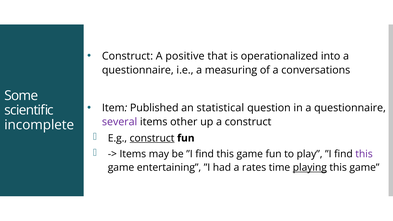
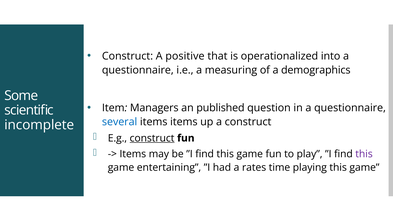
conversations: conversations -> demographics (316, 70)
Published: Published -> Managers (154, 108)
statistical: statistical -> published (220, 108)
several colour: purple -> blue (120, 122)
items other: other -> items (184, 122)
playing underline: present -> none (310, 168)
